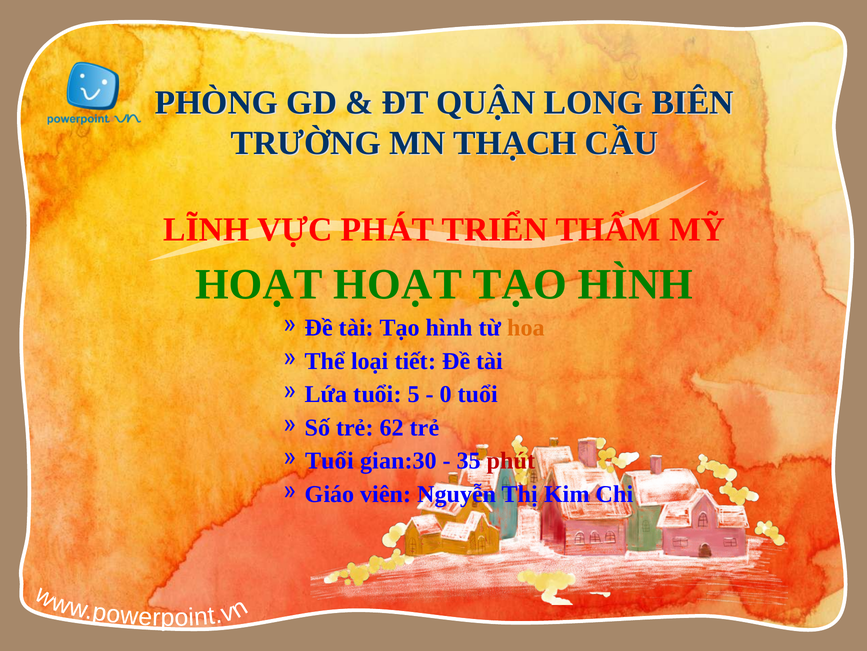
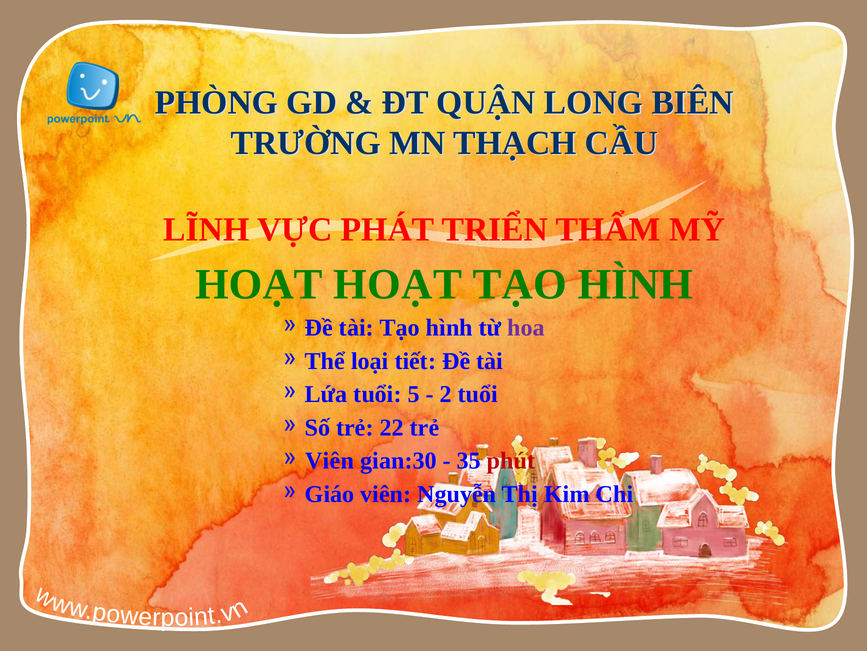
hoa colour: orange -> purple (526, 327)
0: 0 -> 2 (446, 394)
62: 62 -> 22 (392, 427)
Tuổi: Tuổi -> Viên (329, 460)
